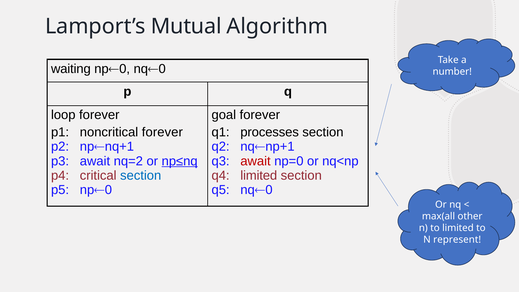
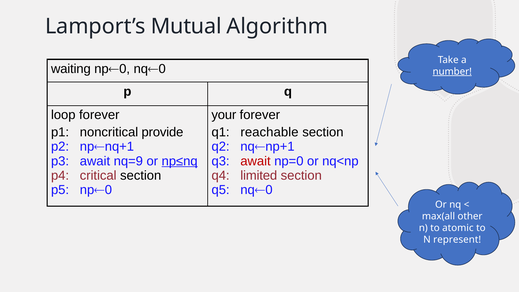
number underline: none -> present (452, 72)
goal: goal -> your (224, 115)
noncritical forever: forever -> provide (162, 132)
processes: processes -> reachable (269, 132)
nq=2: nq=2 -> nq=9 (128, 161)
section colour: blue -> black (141, 176)
to limited: limited -> atomic (458, 228)
